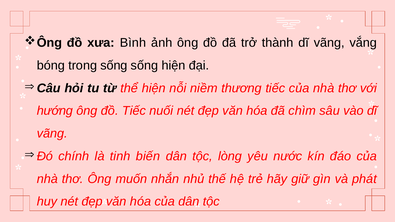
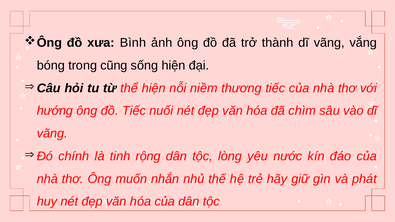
trong sống: sống -> cũng (114, 66)
biến: biến -> rộng (148, 156)
